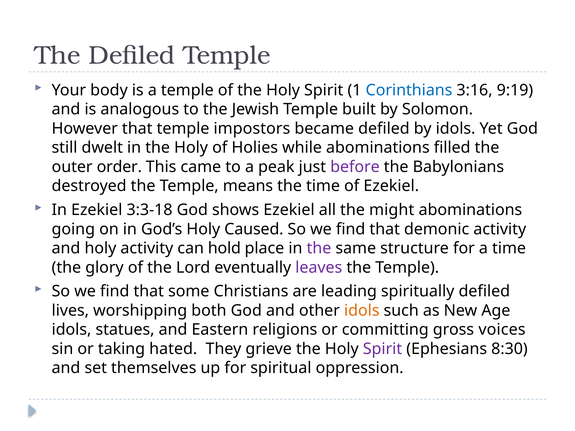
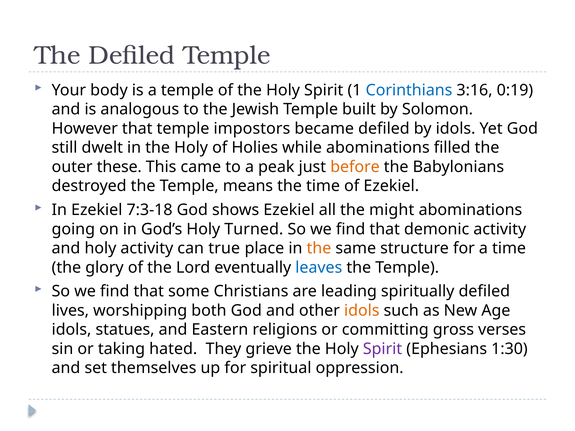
9:19: 9:19 -> 0:19 (515, 90)
order: order -> these (119, 167)
before colour: purple -> orange (355, 167)
3:3-18: 3:3-18 -> 7:3-18 (150, 210)
Caused: Caused -> Turned (254, 229)
hold: hold -> true (224, 248)
the colour: purple -> orange (319, 248)
leaves colour: purple -> blue (319, 268)
voices: voices -> verses (502, 330)
8:30: 8:30 -> 1:30 (509, 349)
